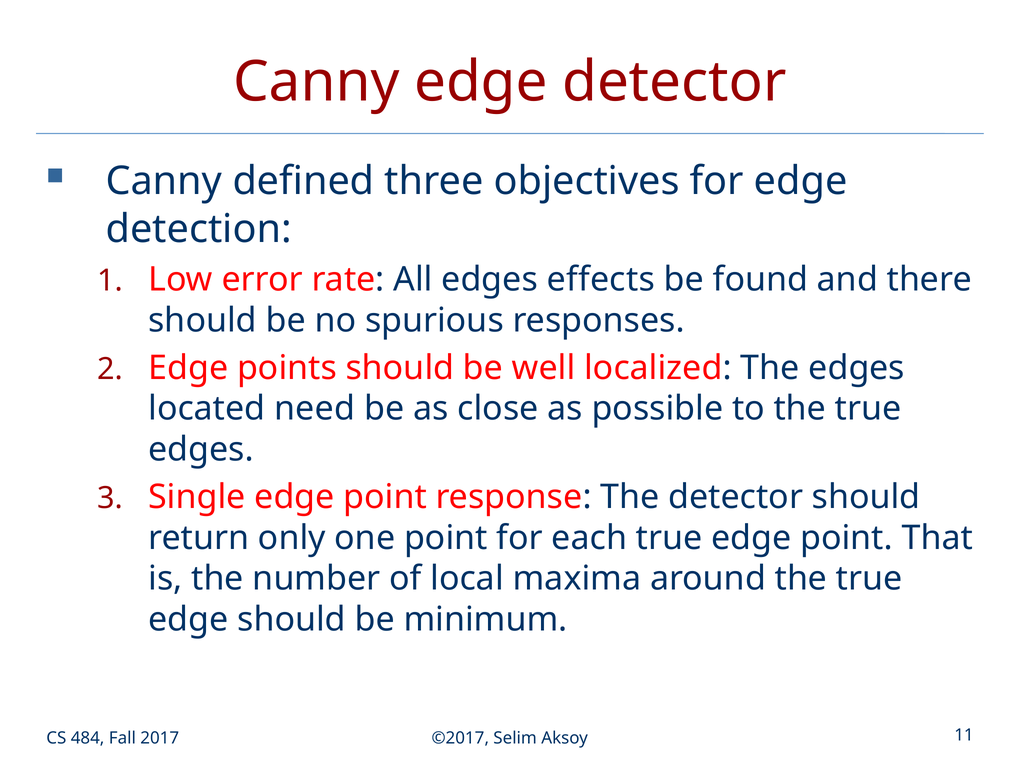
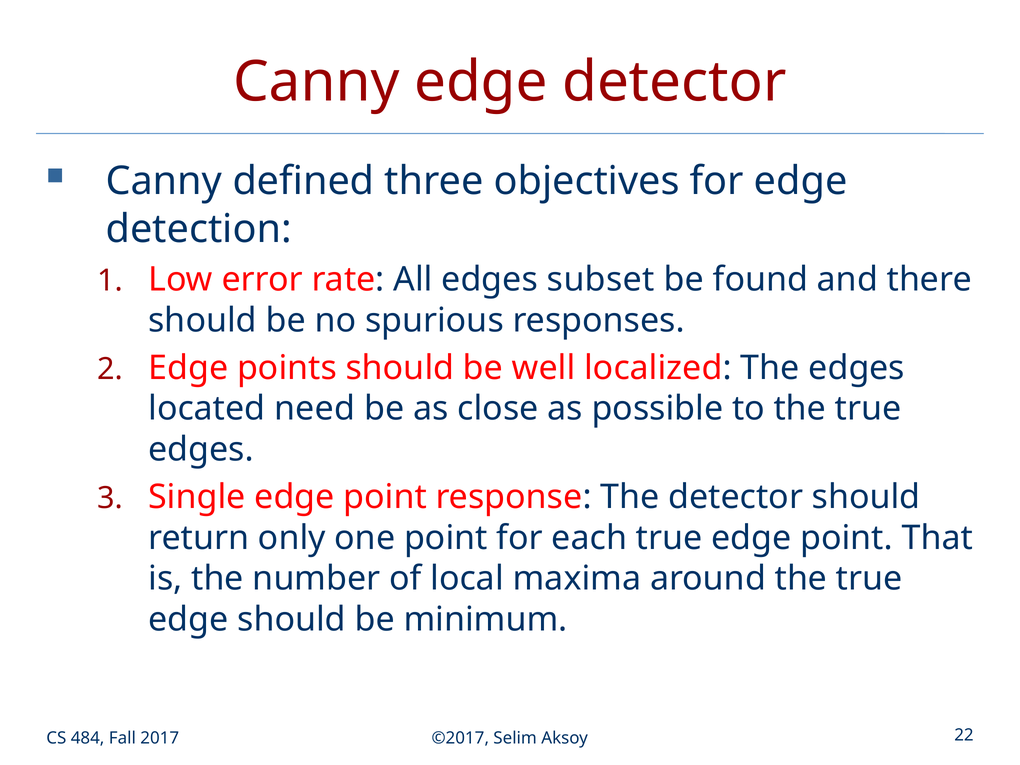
effects: effects -> subset (601, 280)
11: 11 -> 22 (964, 735)
